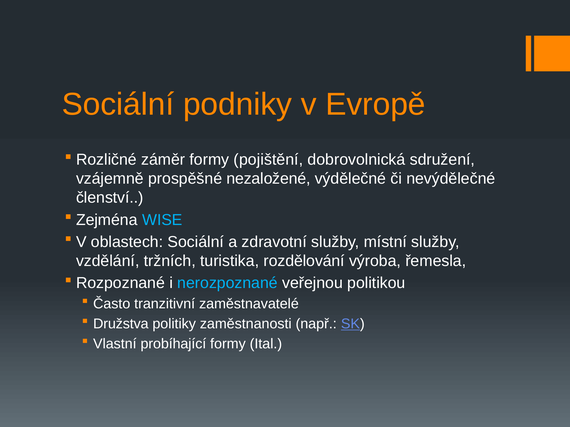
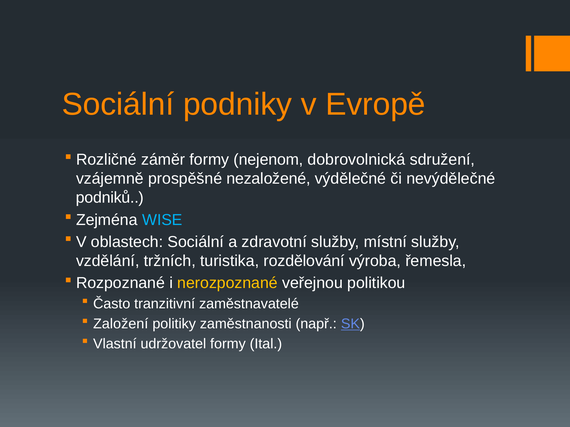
pojištění: pojištění -> nejenom (268, 160)
členství: členství -> podniků (110, 198)
nerozpoznané colour: light blue -> yellow (228, 283)
Družstva: Družstva -> Založení (121, 324)
probíhající: probíhající -> udržovatel (173, 344)
